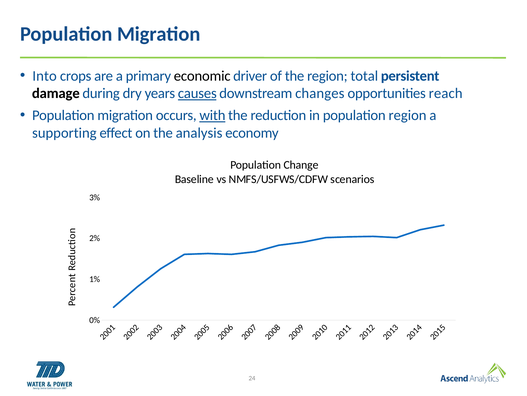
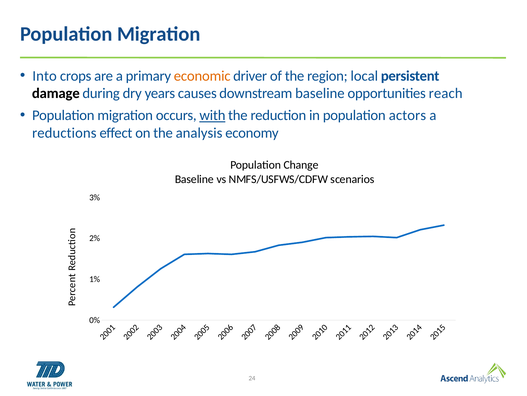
economic colour: black -> orange (202, 76)
total: total -> local (364, 76)
causes underline: present -> none (197, 93)
downstream changes: changes -> baseline (320, 93)
population region: region -> actors (407, 115)
supporting: supporting -> reductions (64, 133)
